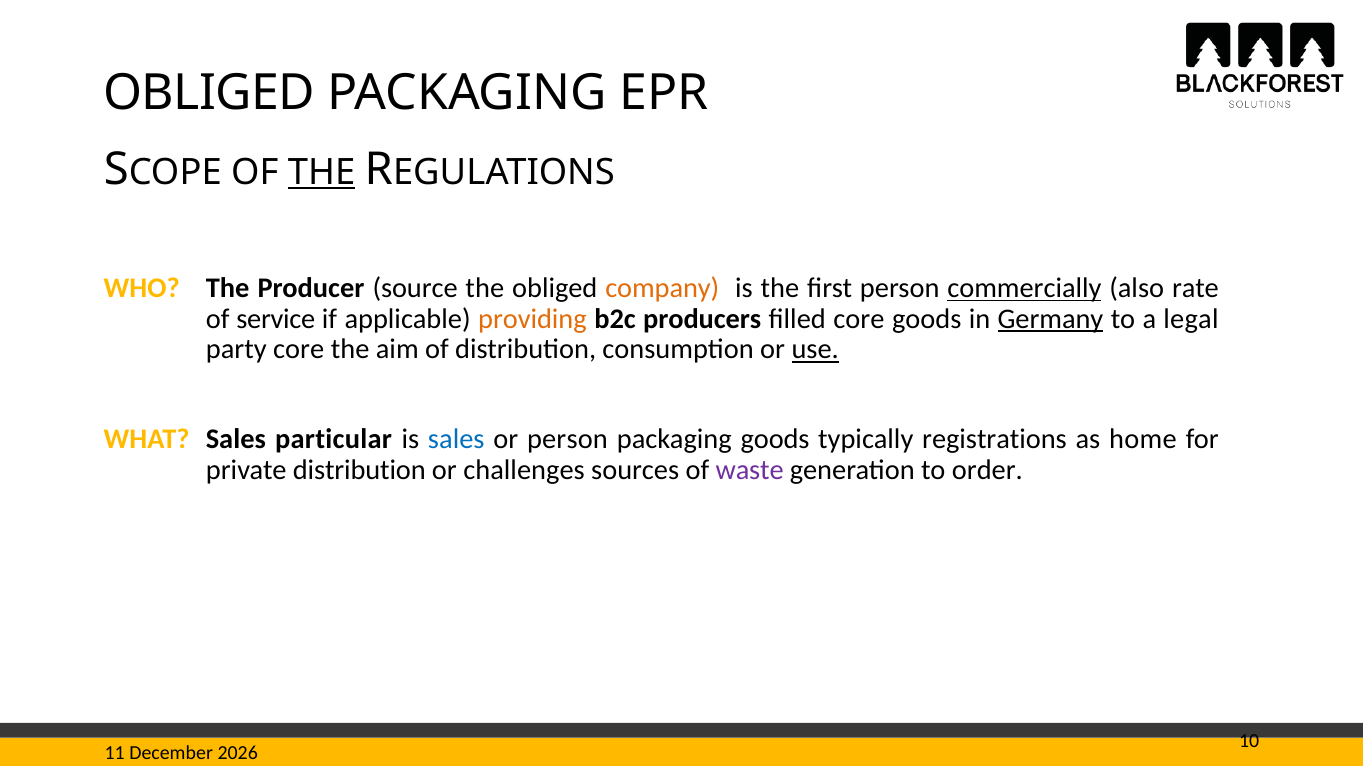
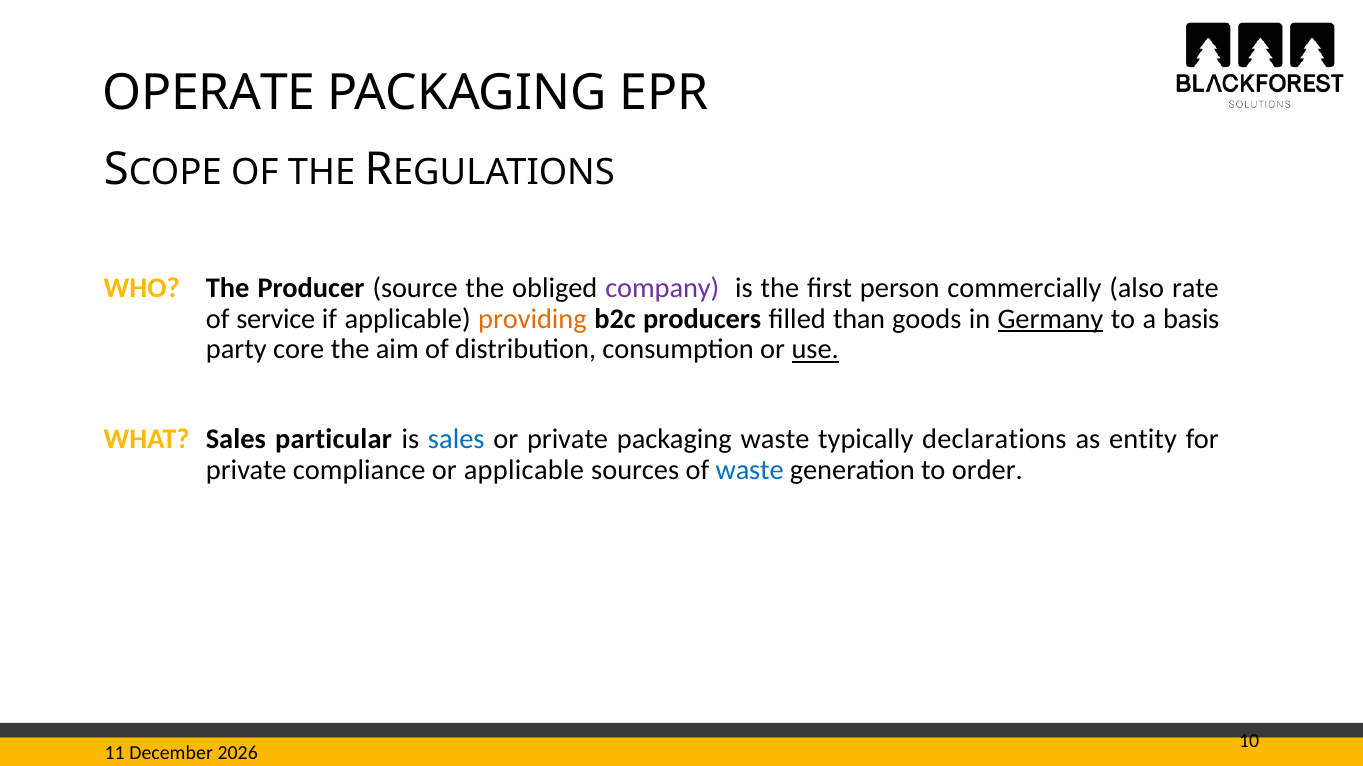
OBLIGED: OBLIGED -> OPERATE (209, 94)
THE underline: present -> none (322, 173)
company colour: orange -> purple (662, 288)
commercially underline: present -> none (1024, 288)
filled core: core -> than (859, 319)
legal: legal -> basis (1191, 319)
or person: person -> private (568, 440)
packaging goods: goods -> waste (775, 440)
registrations: registrations -> declarations (994, 440)
home: home -> entity (1143, 440)
private distribution: distribution -> compliance (359, 470)
or challenges: challenges -> applicable (524, 470)
waste colour: purple -> blue (750, 470)
